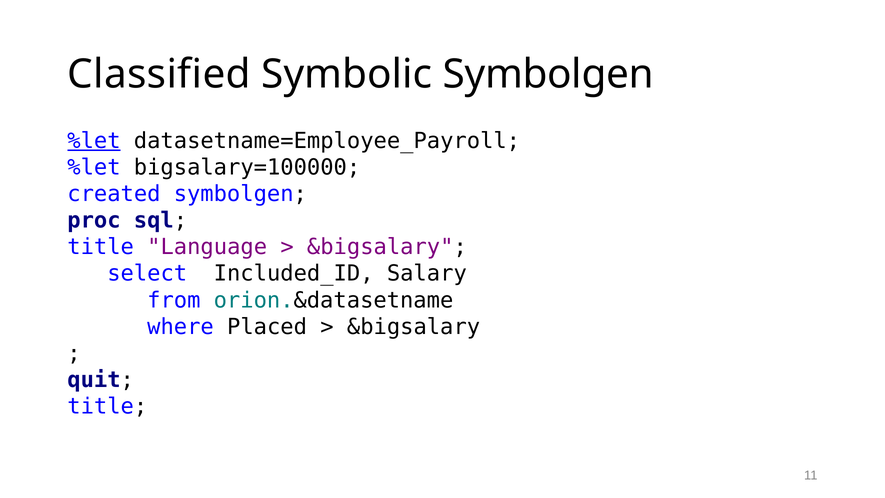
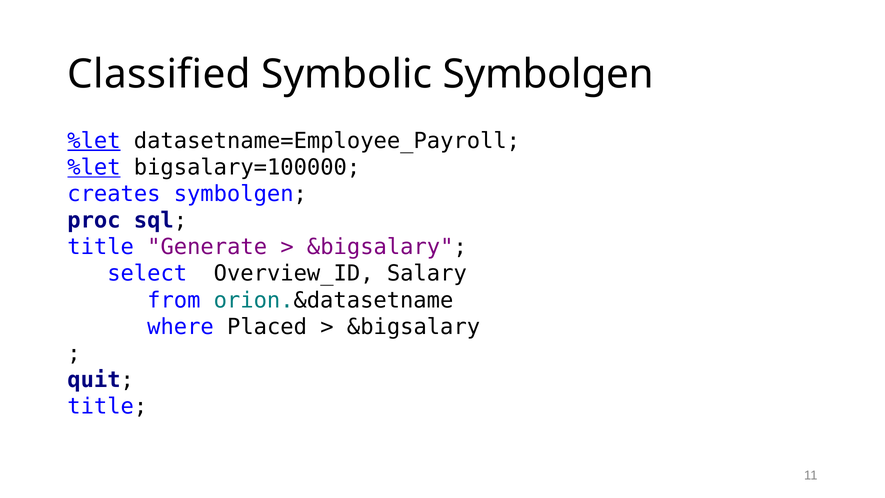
%let underline: none -> present (94, 167)
created: created -> creates (114, 194)
Language: Language -> Generate (207, 247)
Included_ID: Included_ID -> Overview_ID (294, 274)
